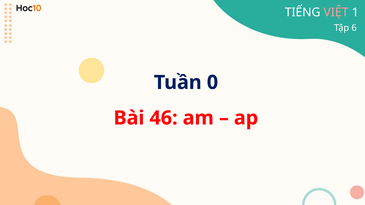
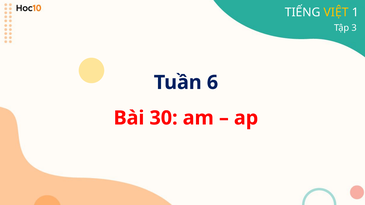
VIỆT colour: pink -> yellow (336, 12)
6: 6 -> 3 (354, 28)
0: 0 -> 6 (212, 83)
46: 46 -> 30 (164, 118)
